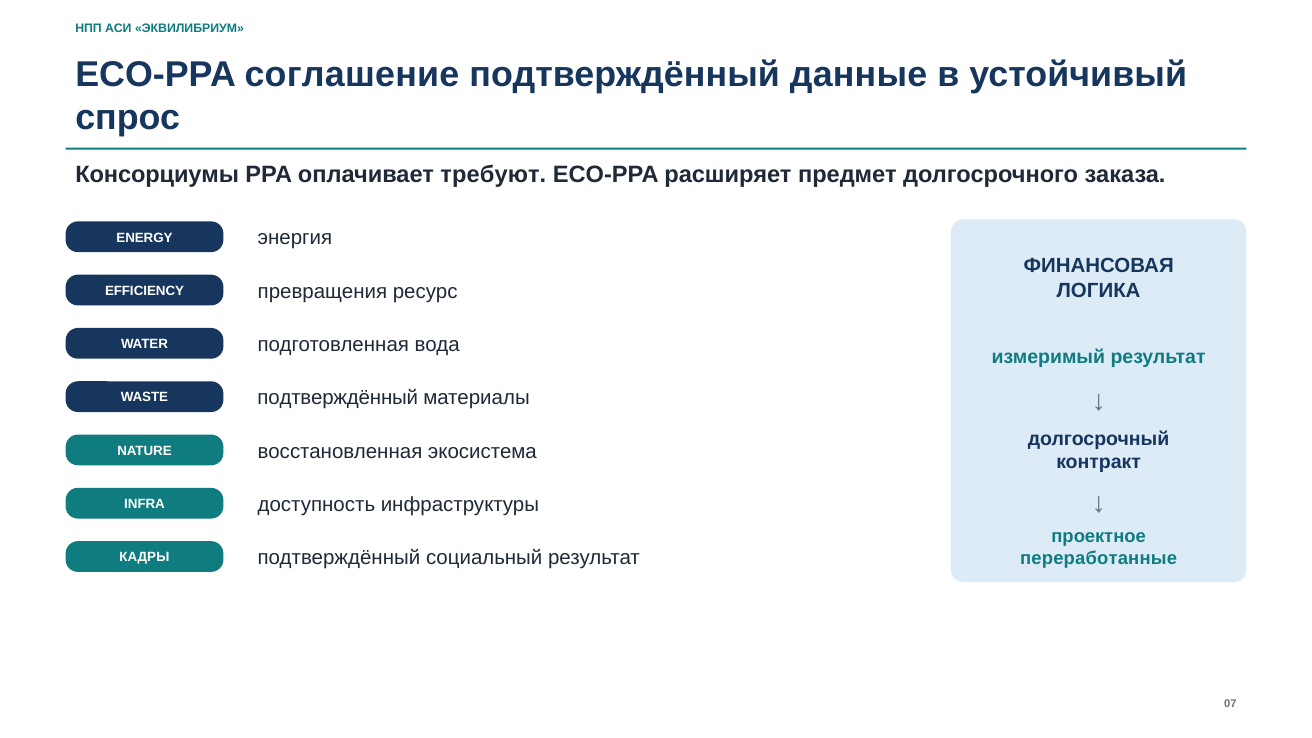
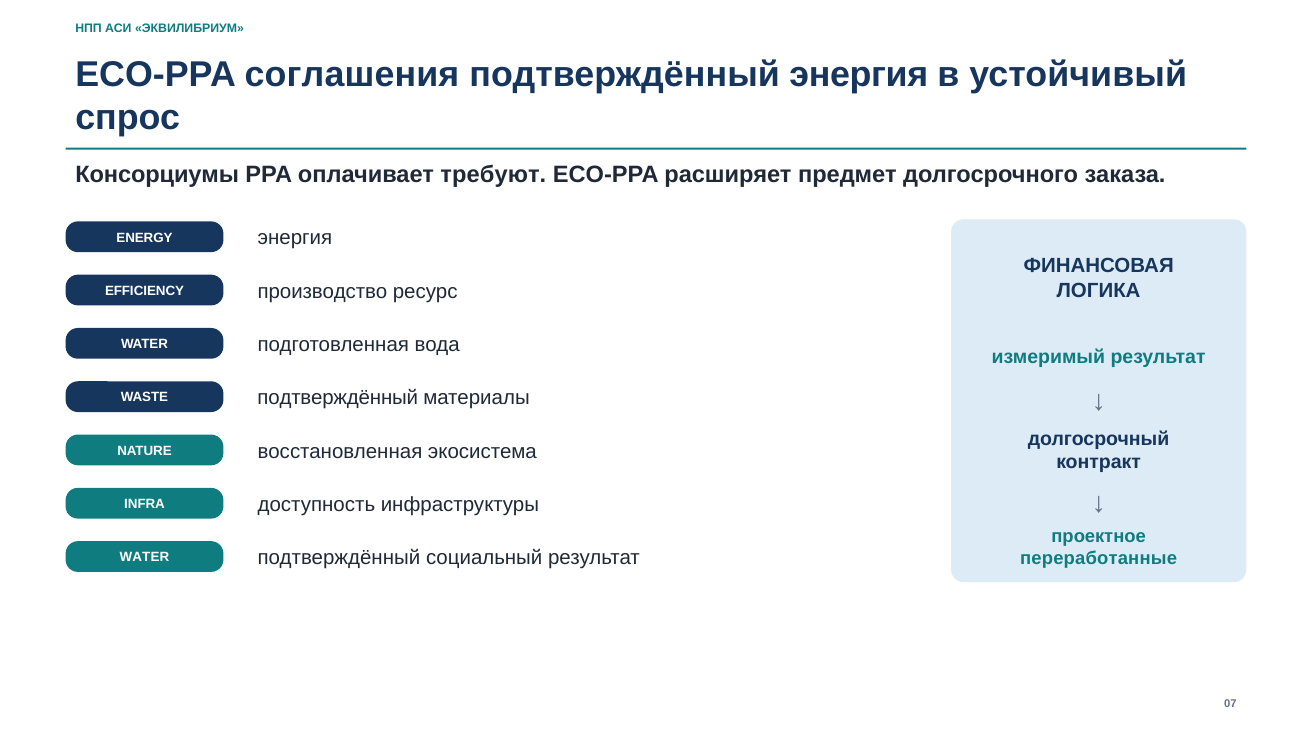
соглашение: соглашение -> соглашения (352, 74)
подтверждённый данные: данные -> энергия (859, 74)
превращения: превращения -> производство (322, 291)
КАДРЫ: КАДРЫ -> WATER (144, 557)
